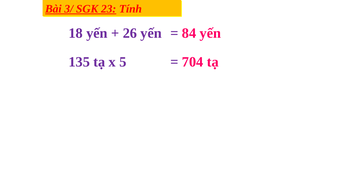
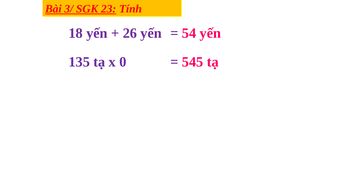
84: 84 -> 54 (189, 33)
5: 5 -> 0 (123, 62)
704: 704 -> 545 (193, 62)
